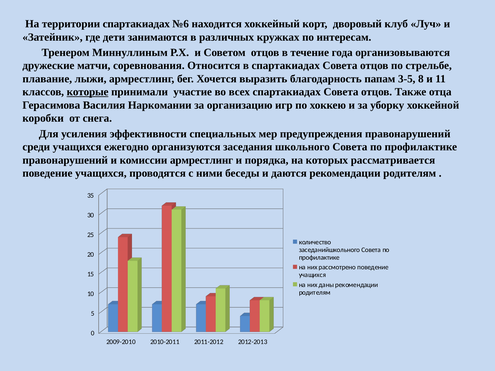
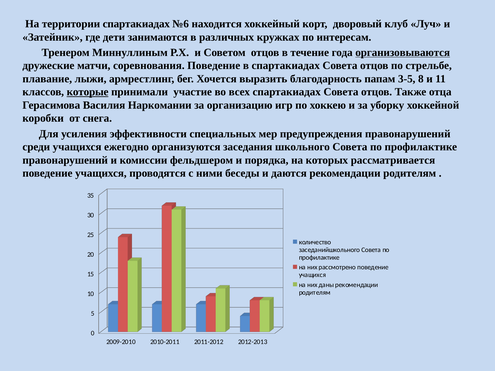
организовываются underline: none -> present (403, 52)
соревнования Относится: Относится -> Поведение (214, 66)
комиссии армрестлинг: армрестлинг -> фельдшером (202, 160)
